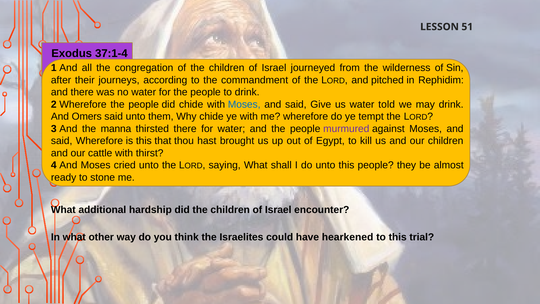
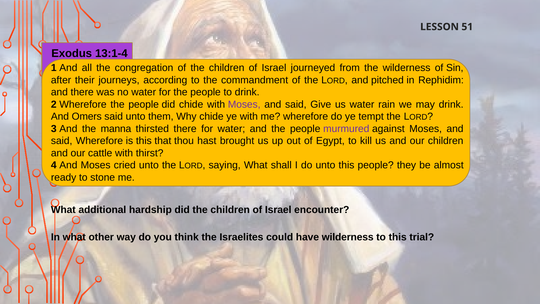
37:1-4: 37:1-4 -> 13:1-4 (111, 53)
Moses colour: blue -> purple (244, 104)
told: told -> rain (387, 104)
have hearkened: hearkened -> wilderness (348, 237)
